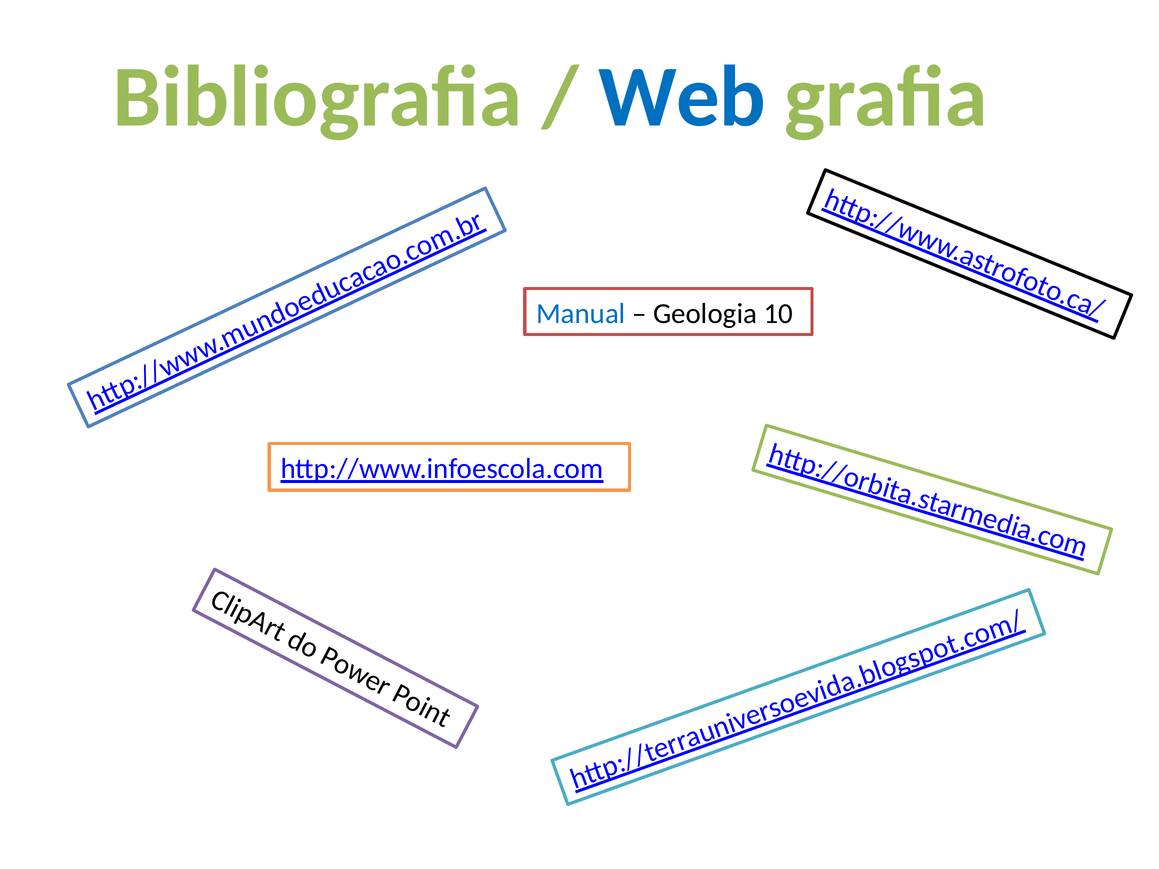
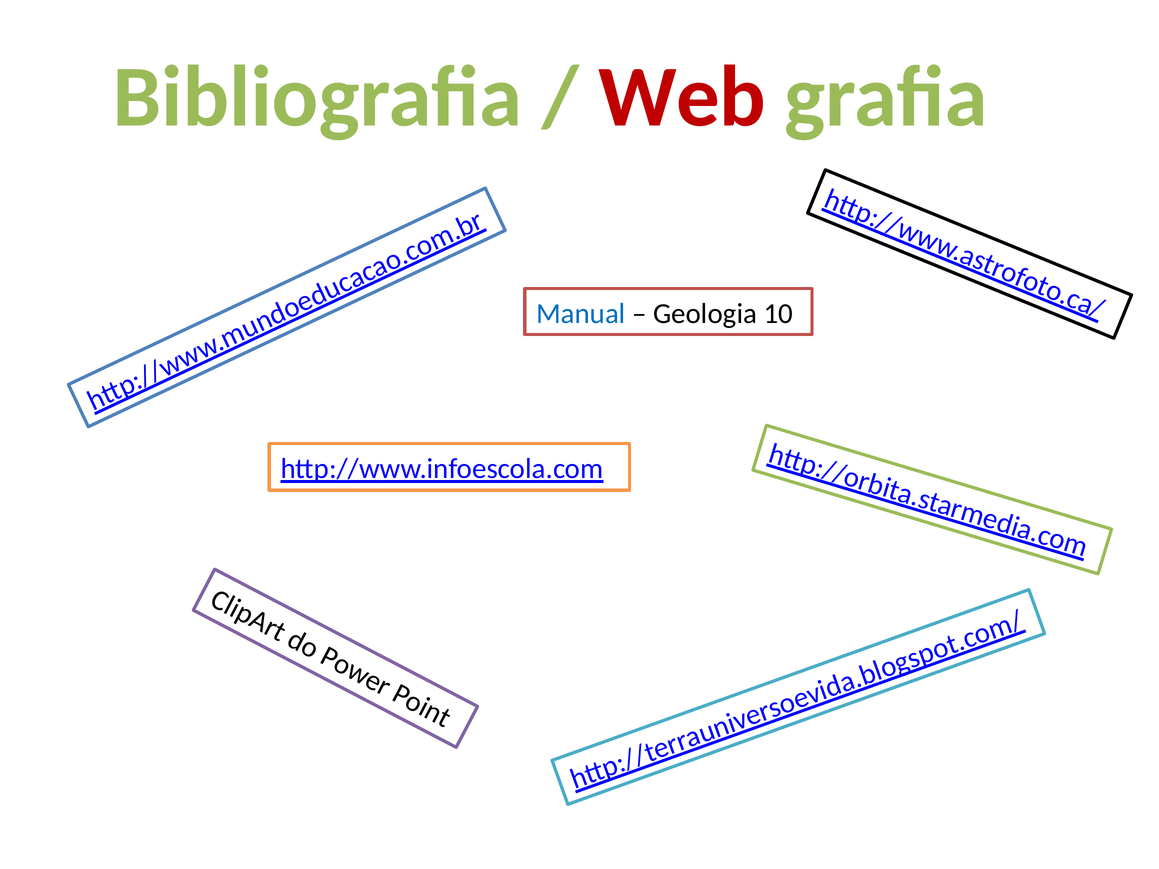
Web colour: blue -> red (682, 97)
